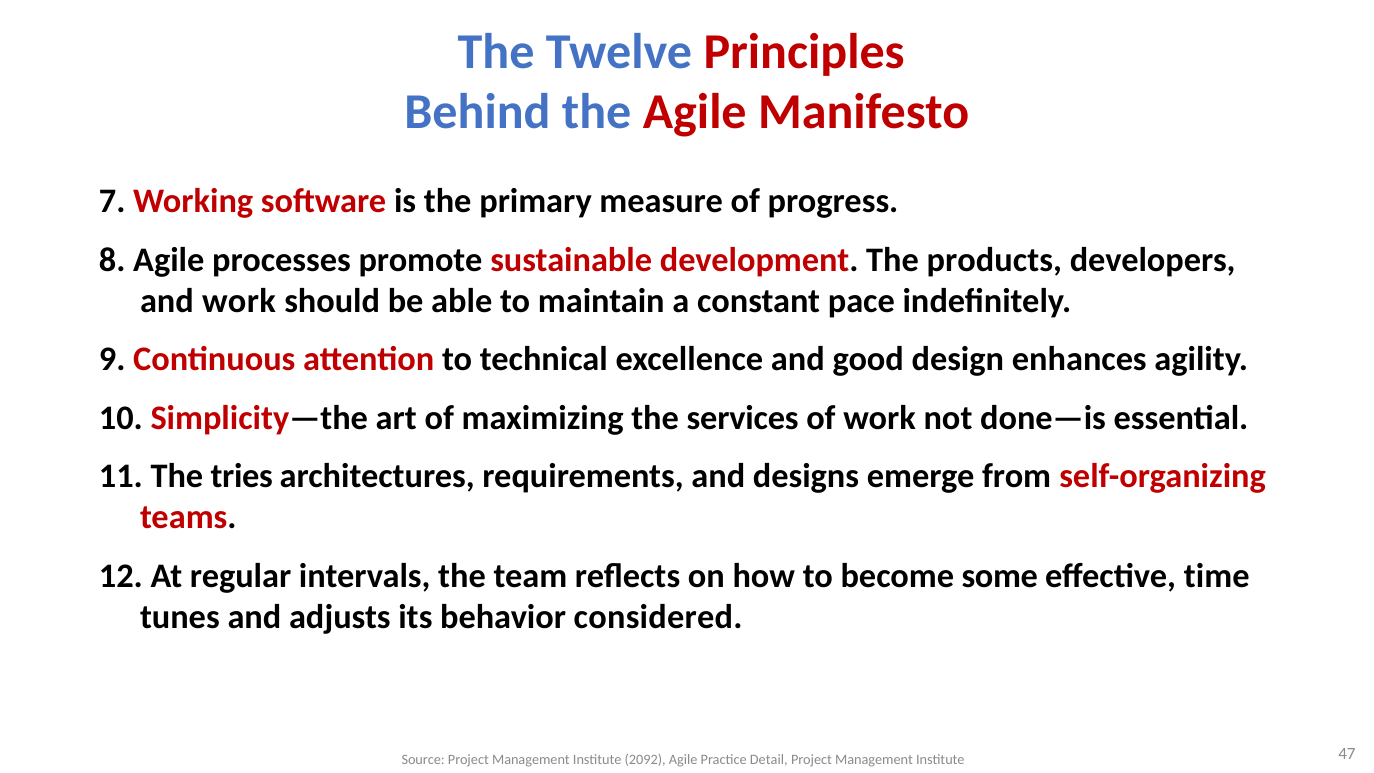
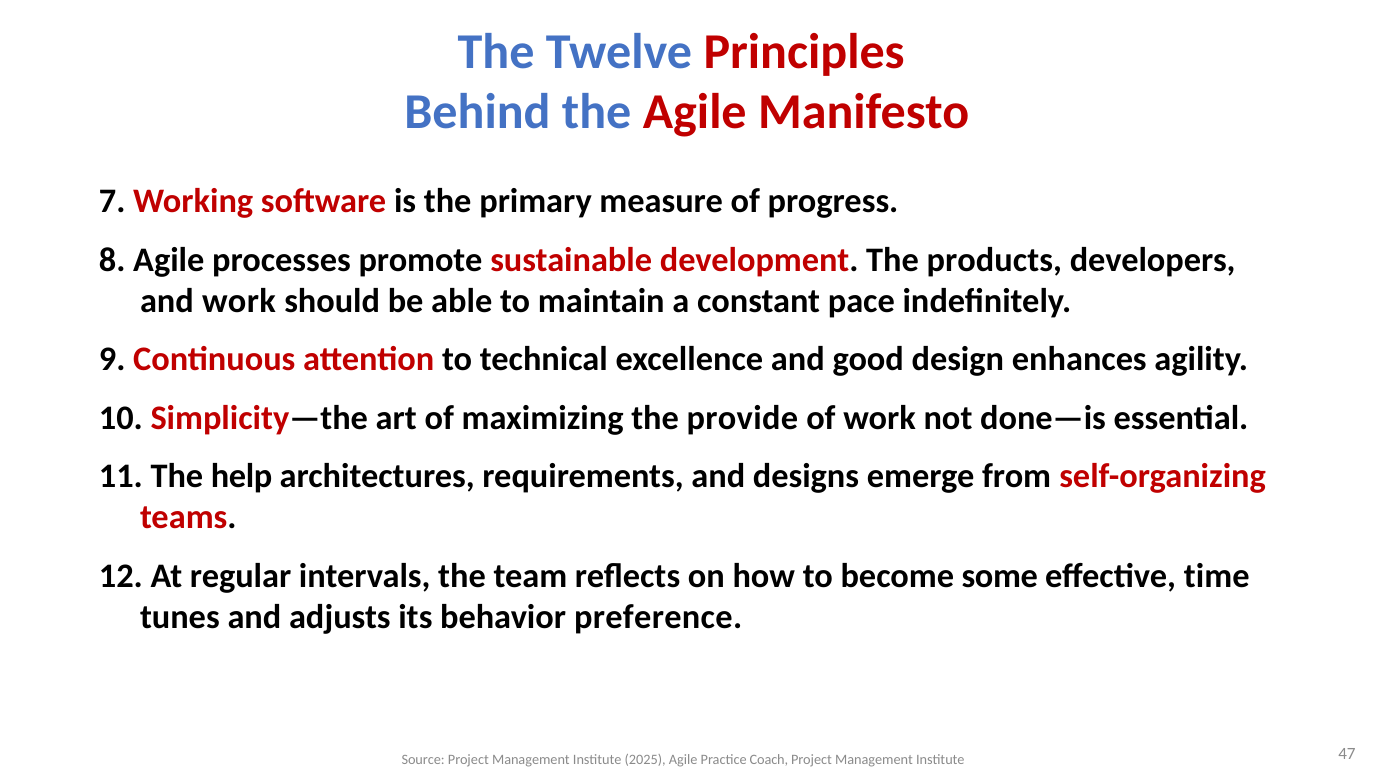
services: services -> provide (742, 418)
tries: tries -> help (242, 476)
considered: considered -> preference (658, 617)
2092: 2092 -> 2025 (645, 759)
Detail: Detail -> Coach (769, 759)
